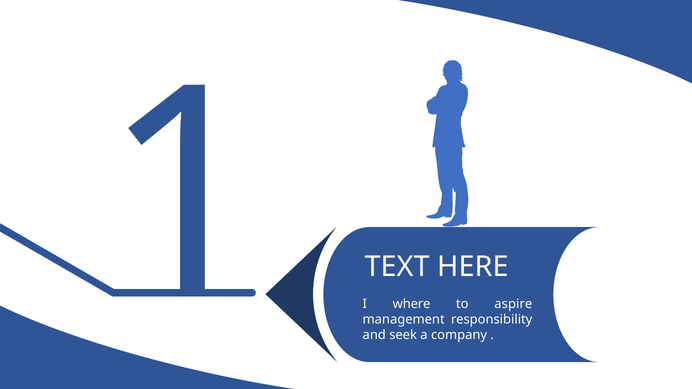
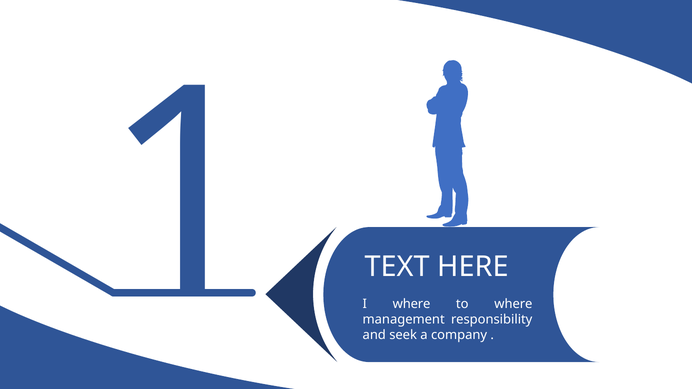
to aspire: aspire -> where (513, 304)
